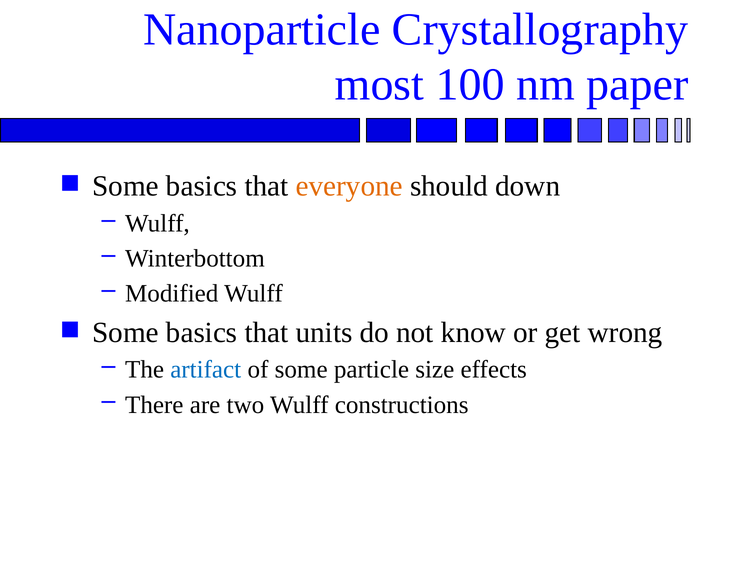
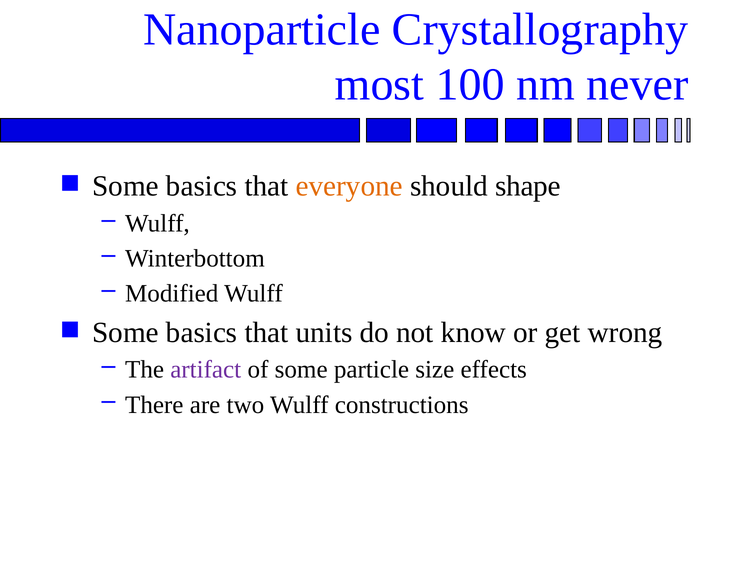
paper: paper -> never (638, 85)
down: down -> shape (528, 186)
artifact colour: blue -> purple (206, 370)
